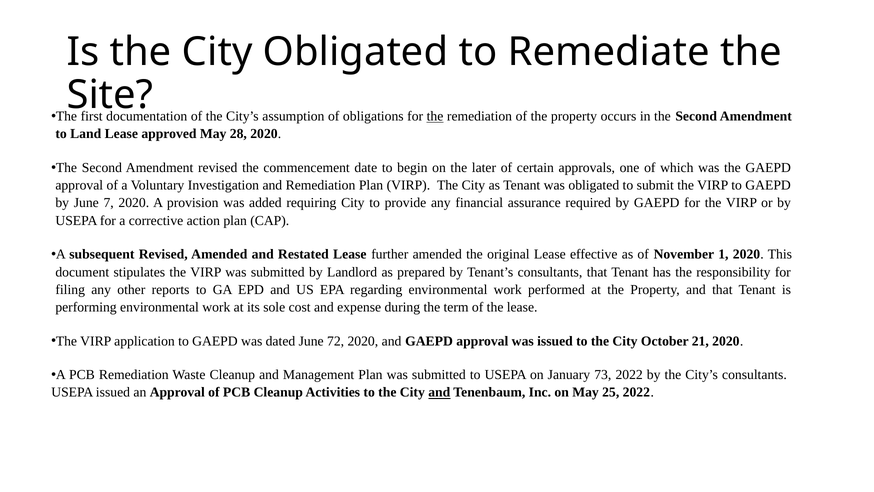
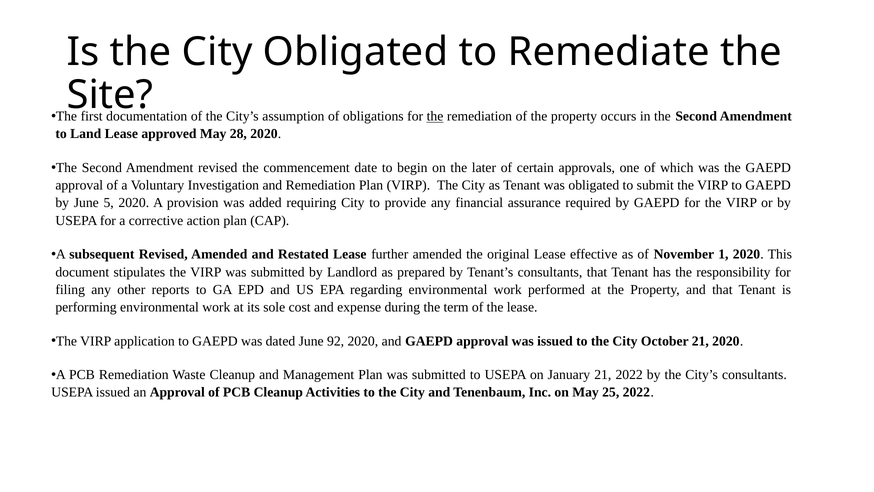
7: 7 -> 5 (109, 203)
72: 72 -> 92 (336, 341)
January 73: 73 -> 21 (603, 375)
and underline: present -> none (439, 392)
